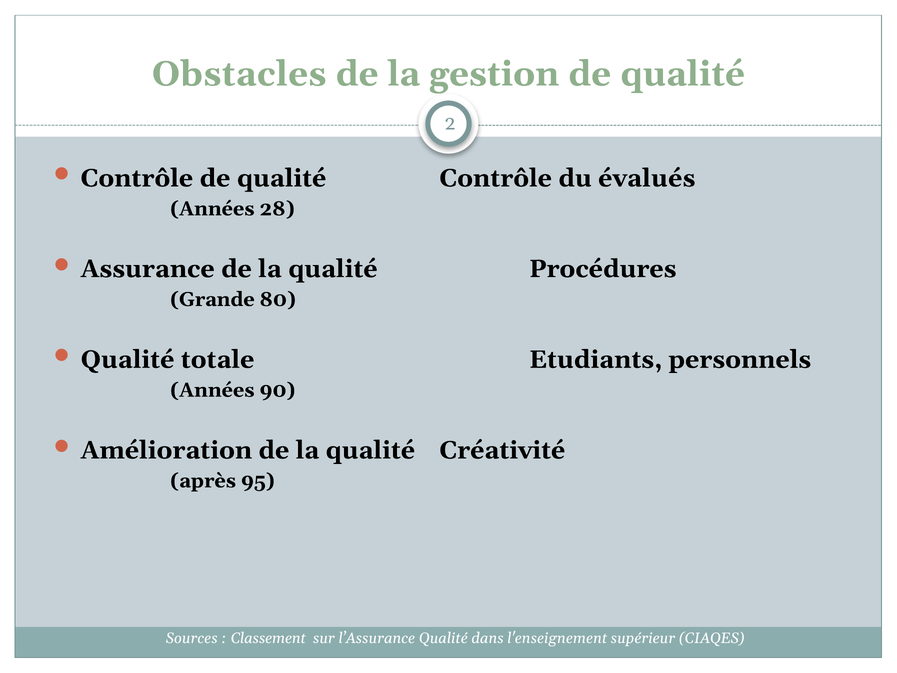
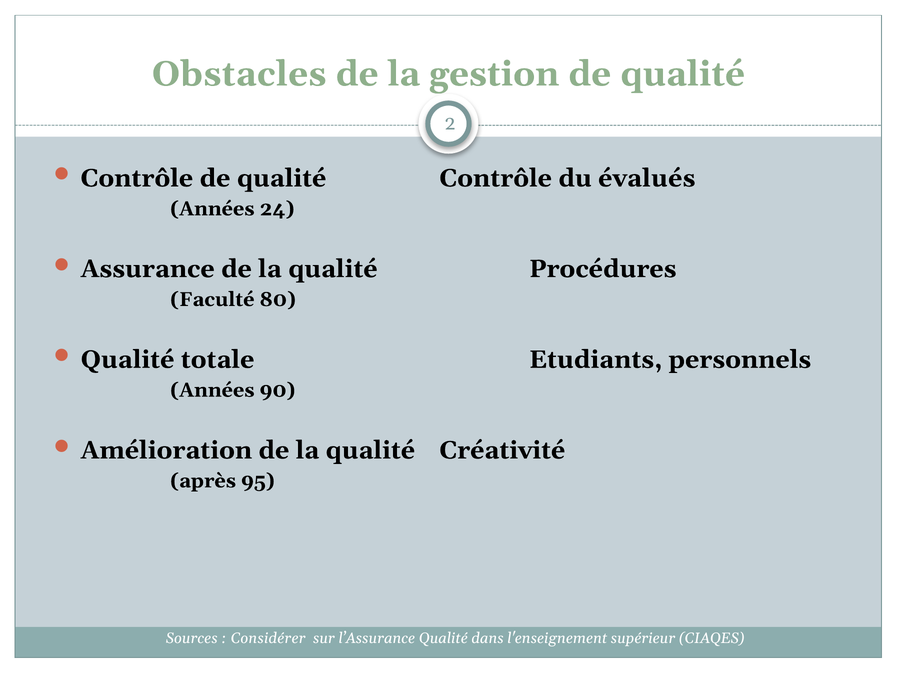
28: 28 -> 24 (277, 209)
Grande: Grande -> Faculté (212, 299)
Classement: Classement -> Considérer (268, 638)
